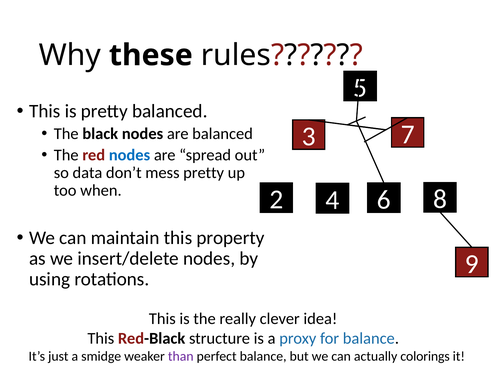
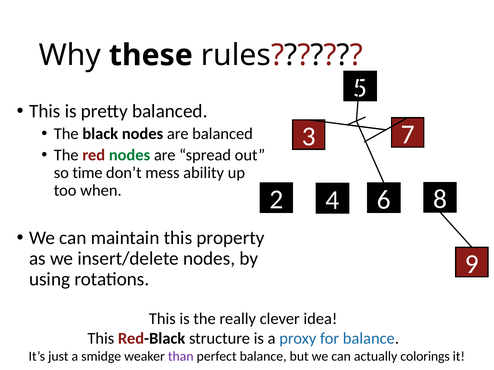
nodes colour: blue -> green (129, 155)
data: data -> time (88, 173)
mess pretty: pretty -> ability (204, 173)
